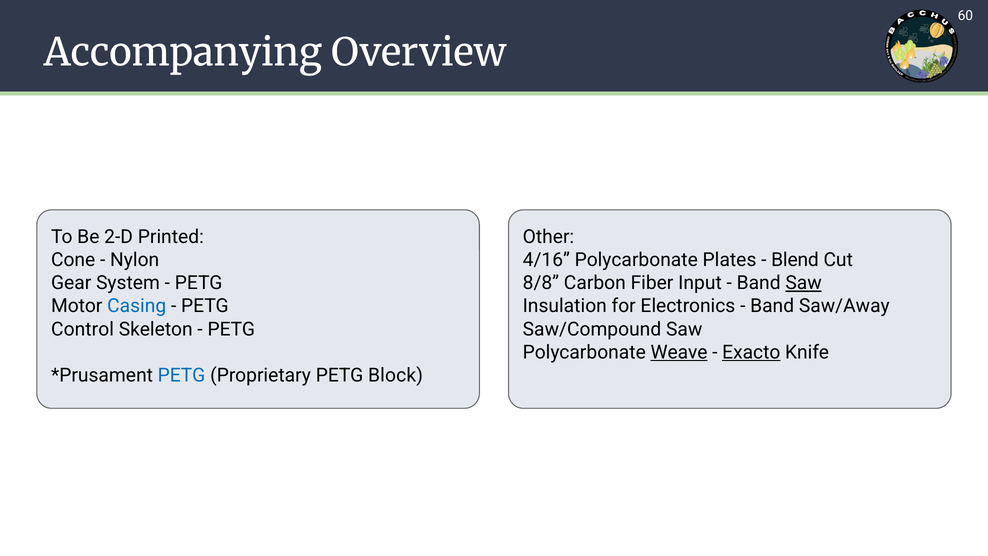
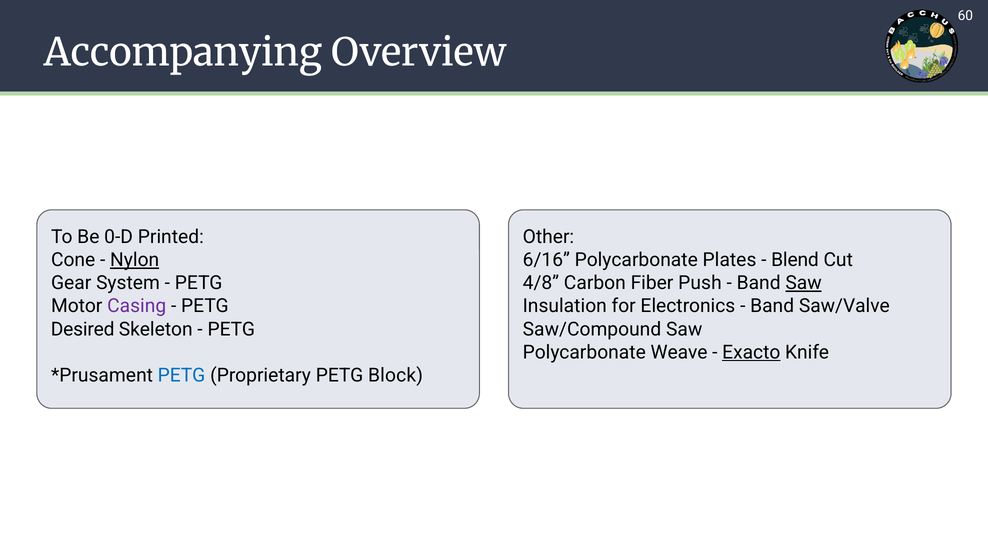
2-D: 2-D -> 0-D (119, 237)
Nylon underline: none -> present (135, 260)
4/16: 4/16 -> 6/16 (546, 260)
8/8: 8/8 -> 4/8 (541, 283)
Input: Input -> Push (700, 283)
Casing colour: blue -> purple (137, 306)
Saw/Away: Saw/Away -> Saw/Valve (844, 306)
Control: Control -> Desired (83, 329)
Weave underline: present -> none (679, 352)
